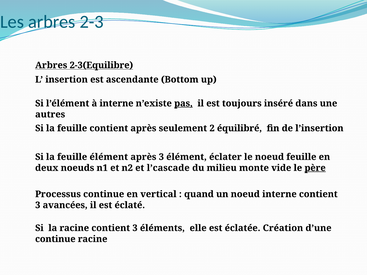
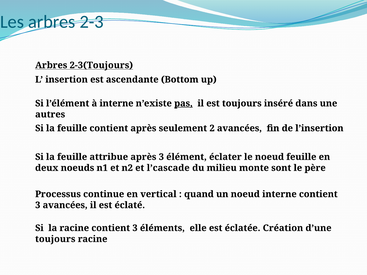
2-3(Equilibre: 2-3(Equilibre -> 2-3(Toujours (101, 65)
2 équilibré: équilibré -> avancées (239, 128)
feuille élément: élément -> attribue (109, 157)
vide: vide -> sont (281, 168)
père underline: present -> none (315, 168)
continue: continue -> toujours (55, 239)
